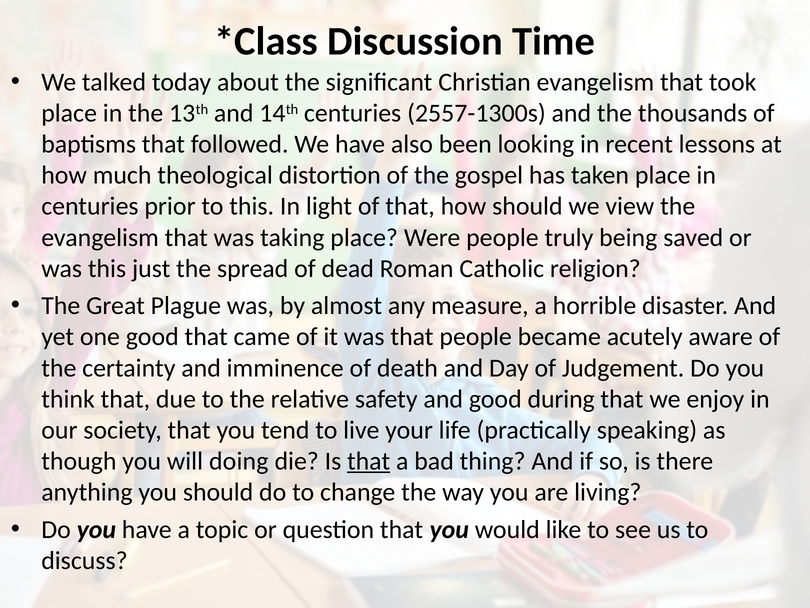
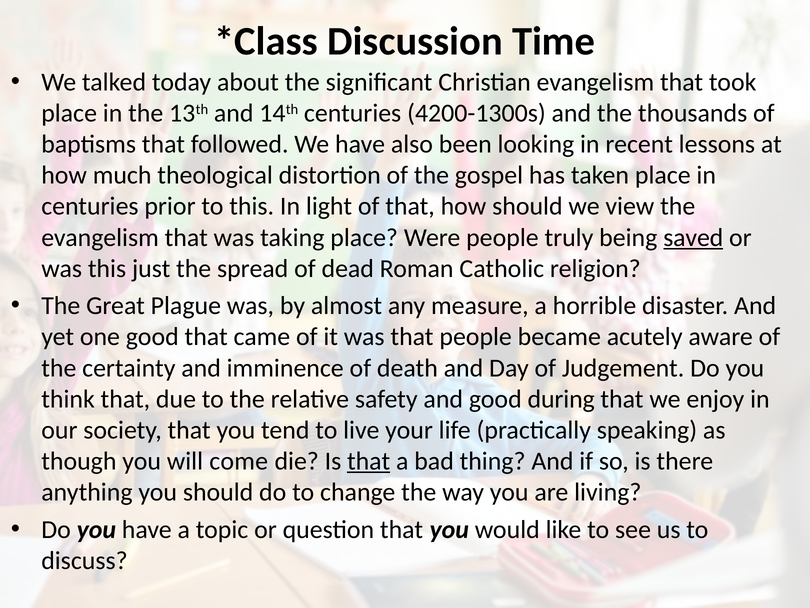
2557-1300s: 2557-1300s -> 4200-1300s (476, 113)
saved underline: none -> present (693, 237)
doing: doing -> come (239, 461)
